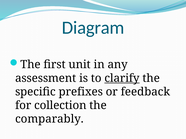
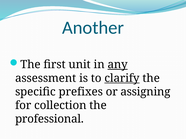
Diagram: Diagram -> Another (93, 28)
any underline: none -> present (118, 65)
feedback: feedback -> assigning (145, 92)
comparably: comparably -> professional (49, 119)
